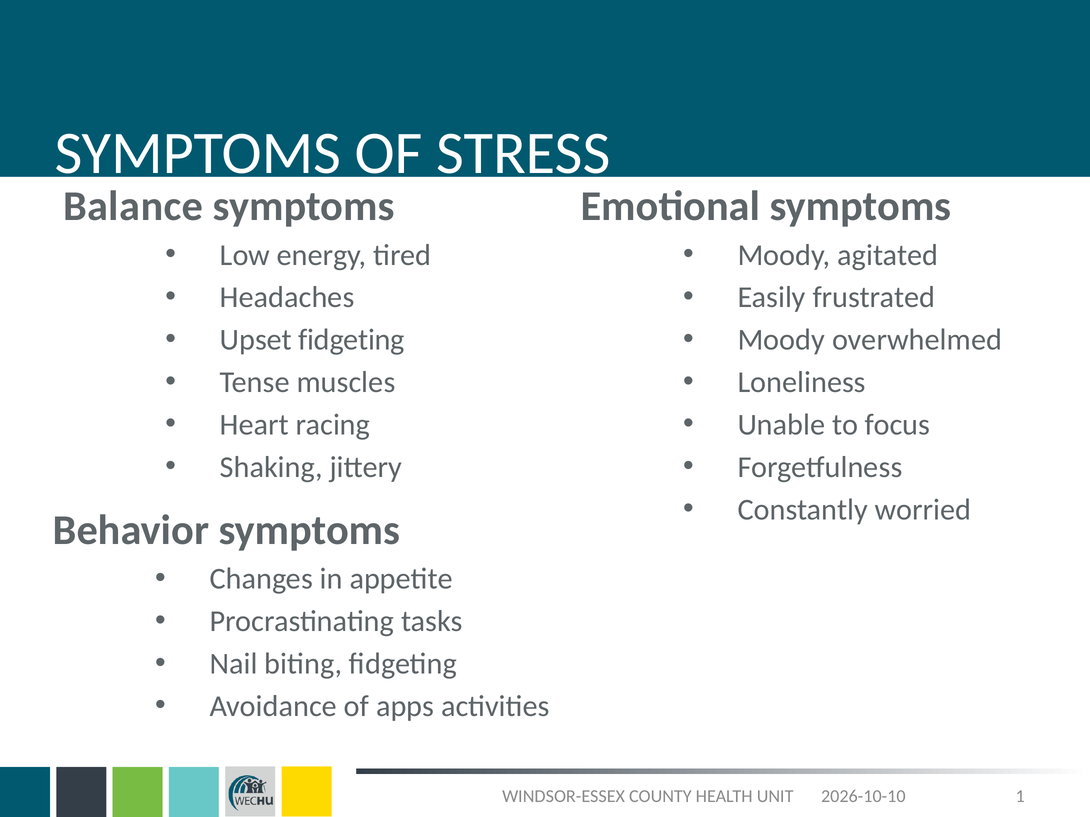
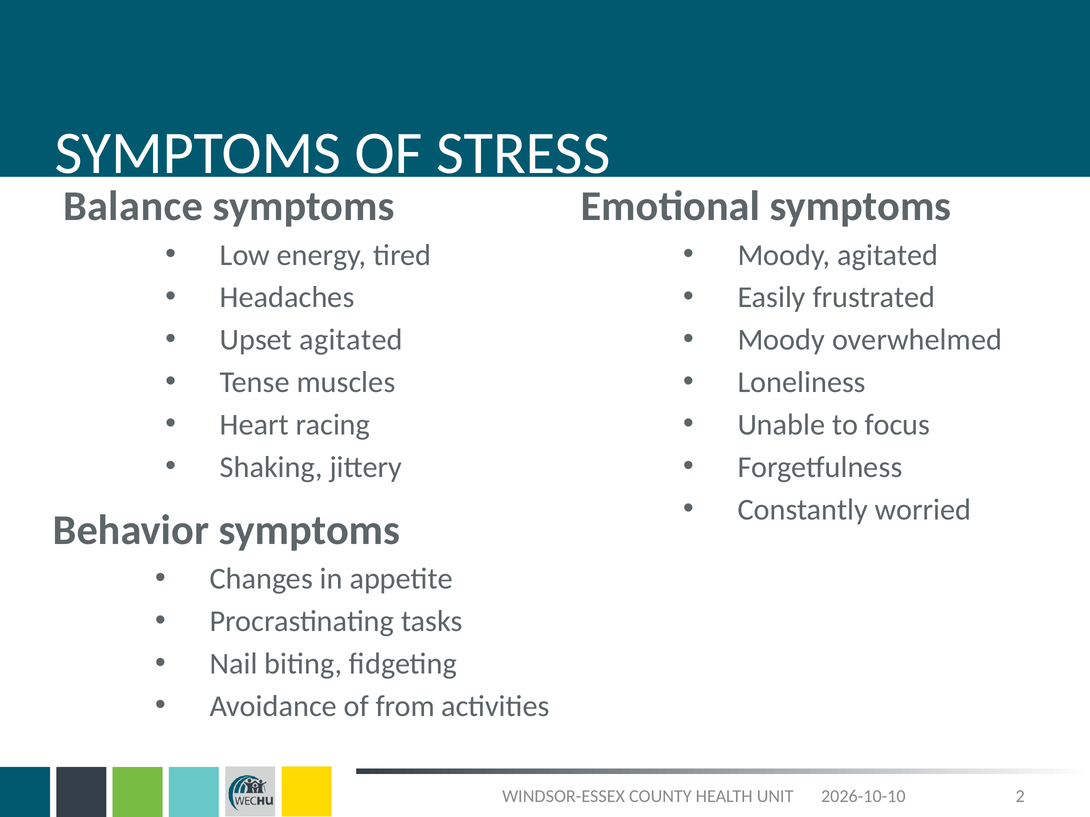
Upset fidgeting: fidgeting -> agitated (351, 340)
apps: apps -> from (405, 707)
1: 1 -> 2 (1020, 797)
